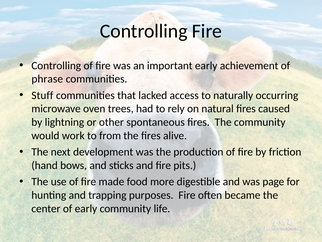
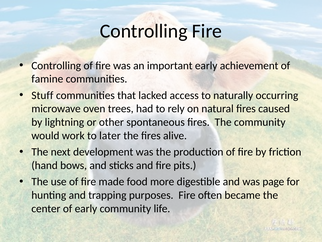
phrase: phrase -> famine (47, 79)
from: from -> later (110, 135)
